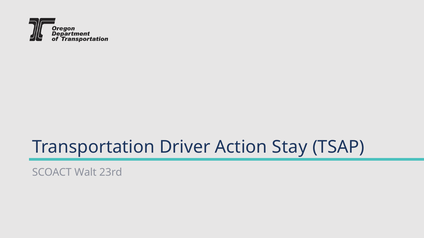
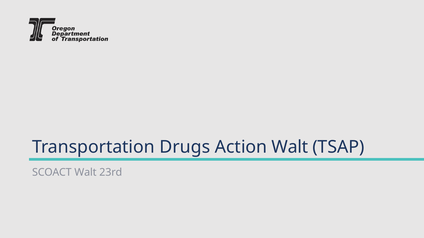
Driver: Driver -> Drugs (185, 147)
Action Stay: Stay -> Walt (290, 147)
